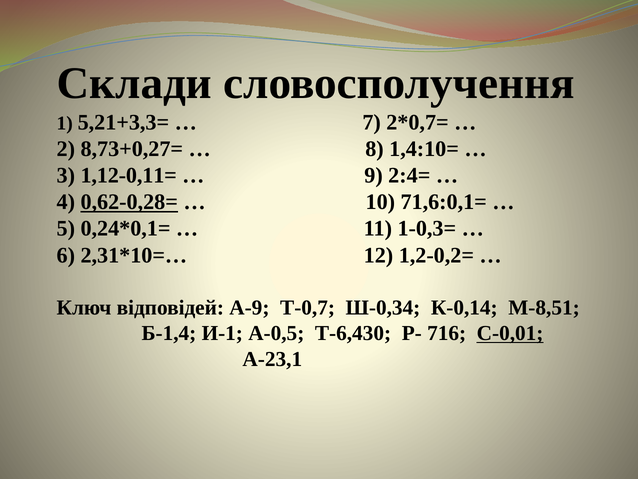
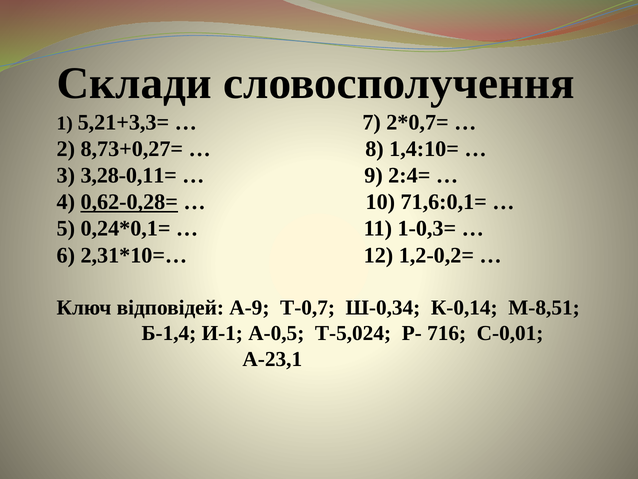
1,12-0,11=: 1,12-0,11= -> 3,28-0,11= (129, 175)
Т-6,430: Т-6,430 -> Т-5,024 (353, 333)
С-0,01 underline: present -> none (510, 333)
